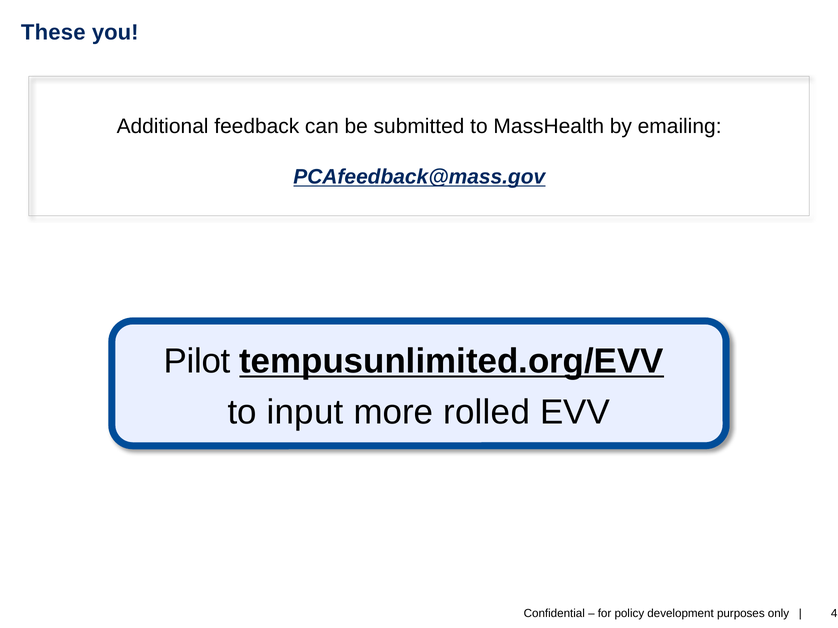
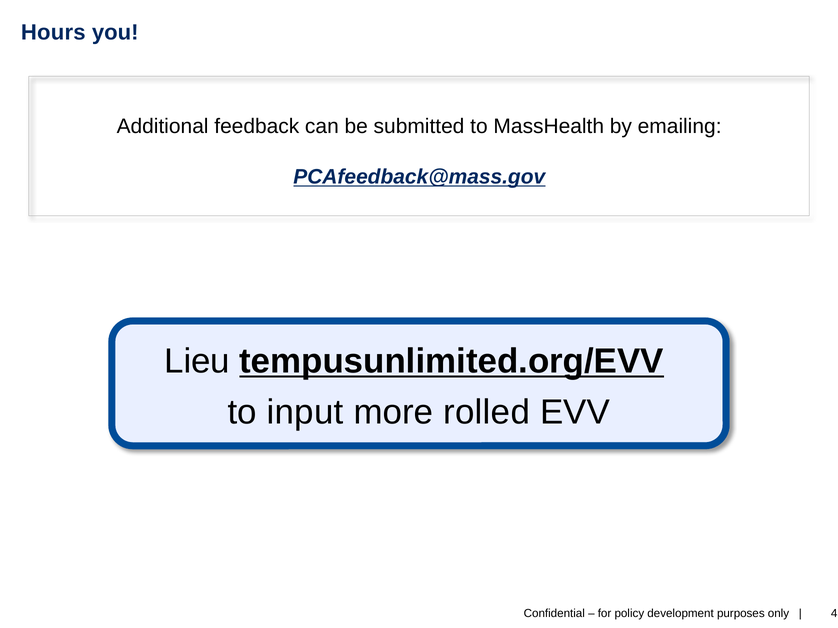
These: These -> Hours (53, 33)
Pilot: Pilot -> Lieu (197, 361)
